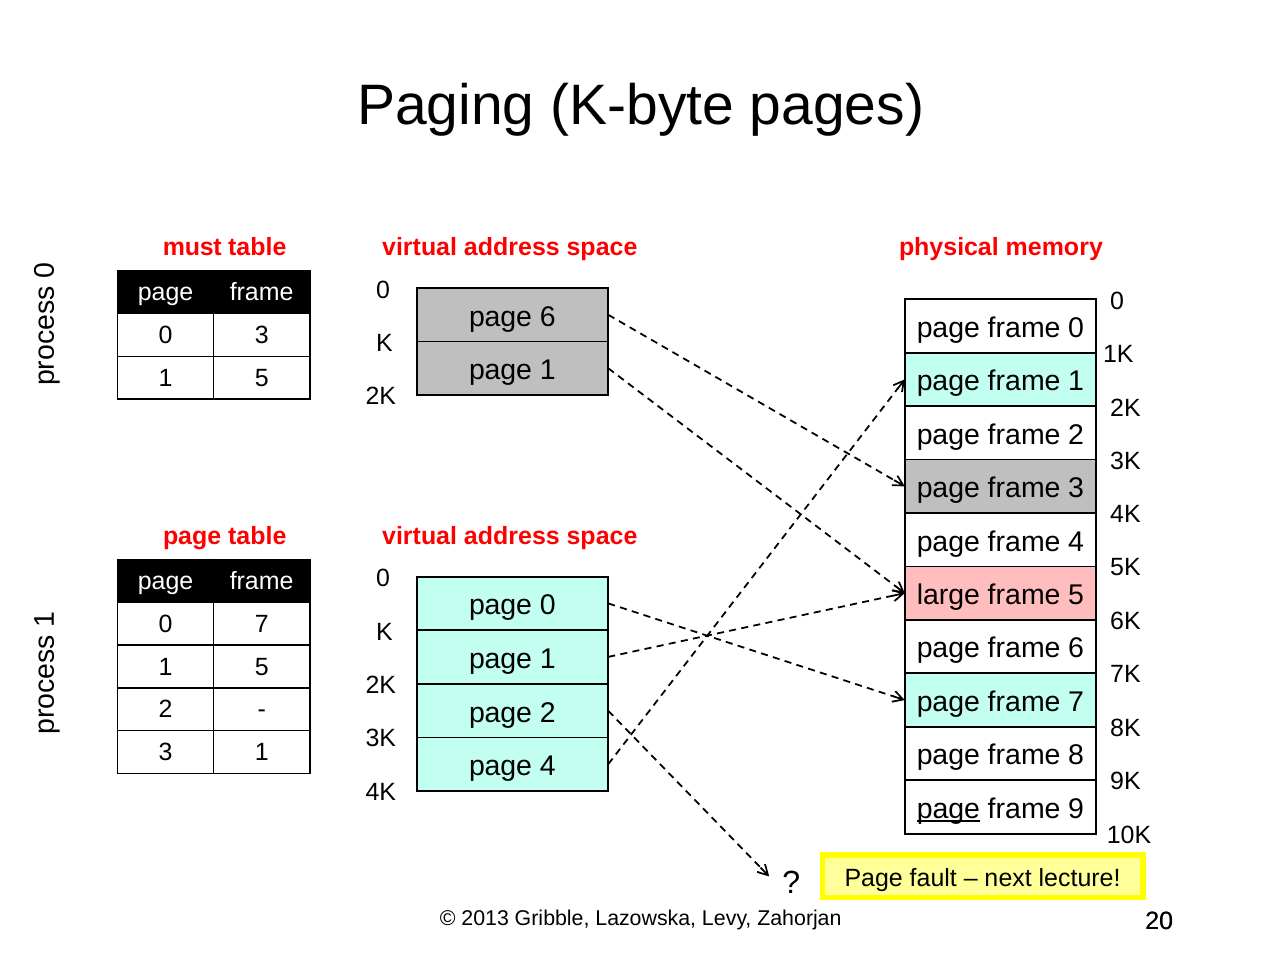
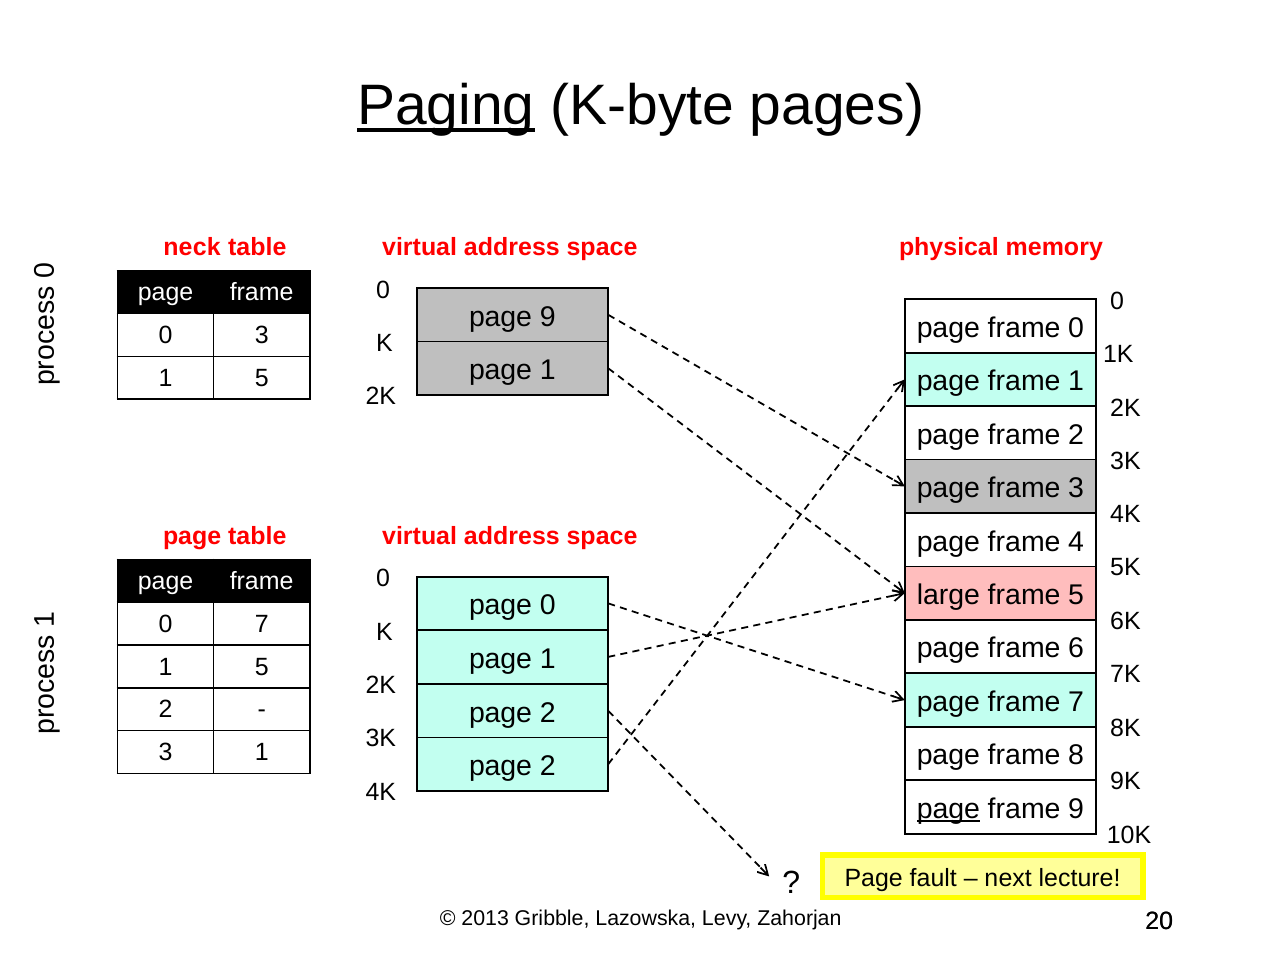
Paging underline: none -> present (446, 105)
must: must -> neck (192, 247)
page 6: 6 -> 9 (548, 317)
4: 4 -> 2 (548, 766)
